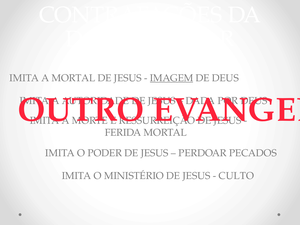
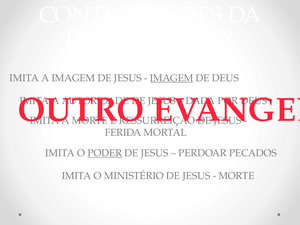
A MORTAL: MORTAL -> IMAGEM (73, 78)
PODER underline: none -> present (105, 153)
CULTO: CULTO -> MORTE (236, 176)
